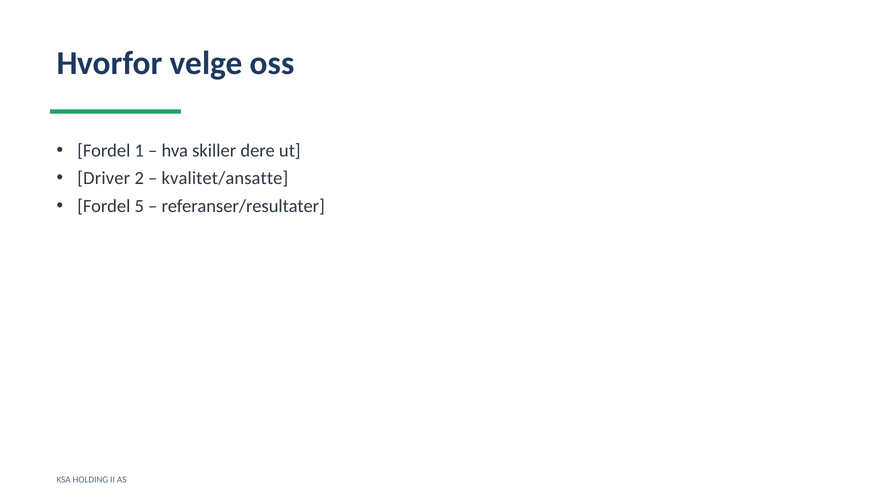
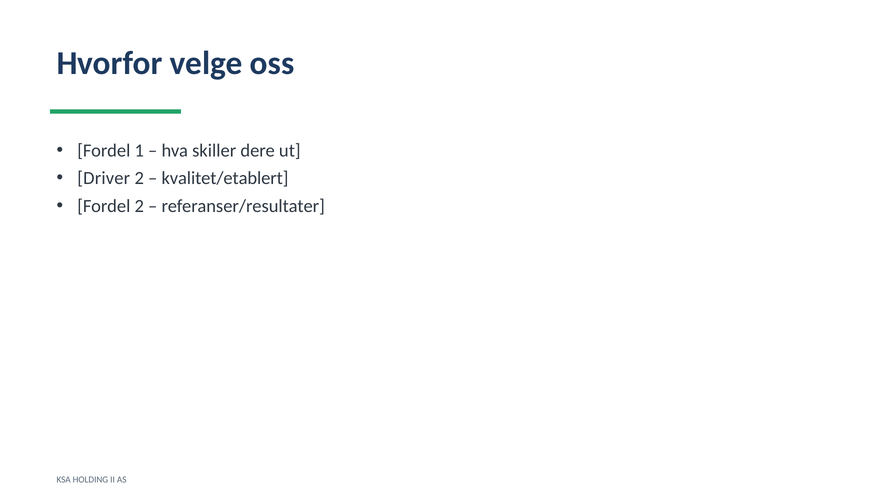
kvalitet/ansatte: kvalitet/ansatte -> kvalitet/etablert (225, 178)
Fordel 5: 5 -> 2 (139, 206)
